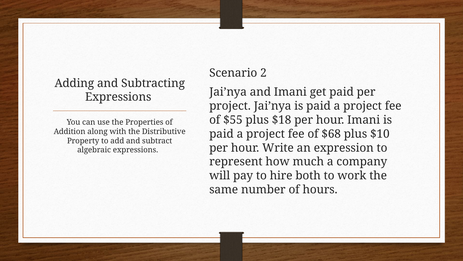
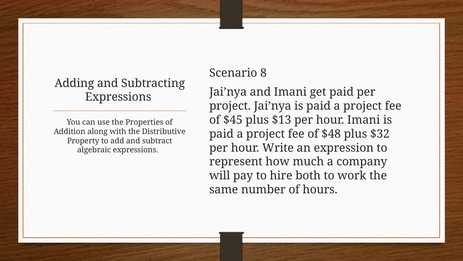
2: 2 -> 8 (263, 73)
$55: $55 -> $45 (233, 120)
$18: $18 -> $13 (282, 120)
$68: $68 -> $48 (331, 134)
$10: $10 -> $32 (380, 134)
